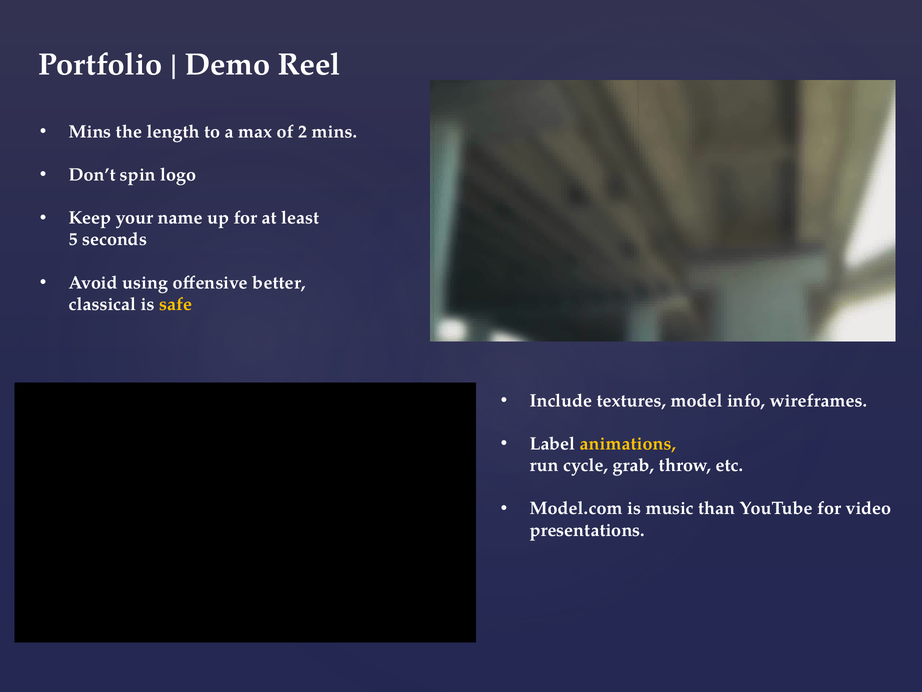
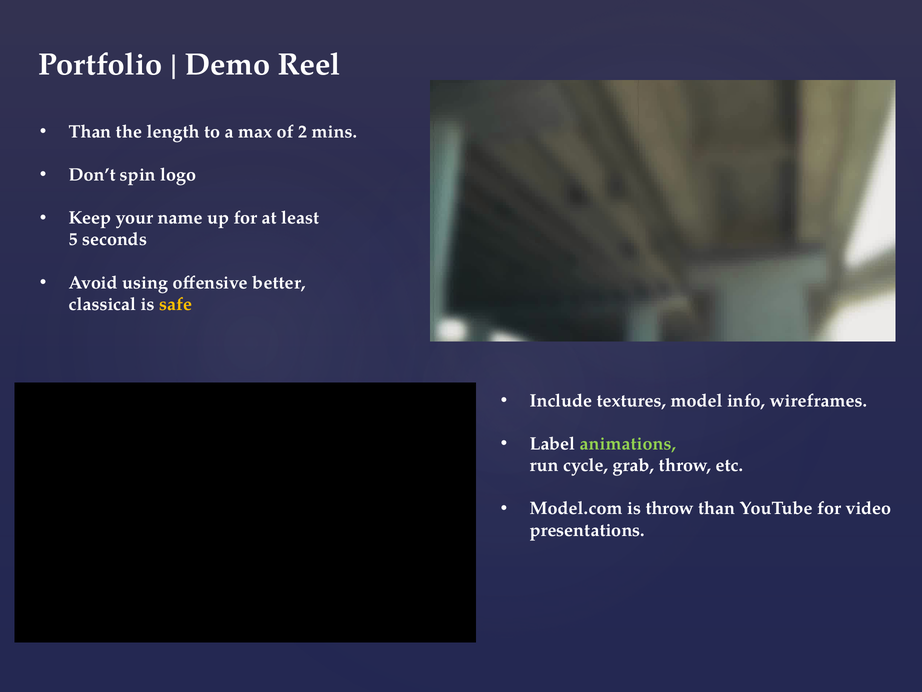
Mins: Mins -> Than (90, 132)
animations colour: yellow -> light green (628, 444)
is music: music -> throw (670, 508)
